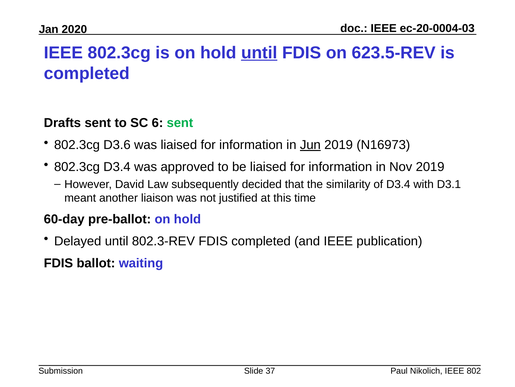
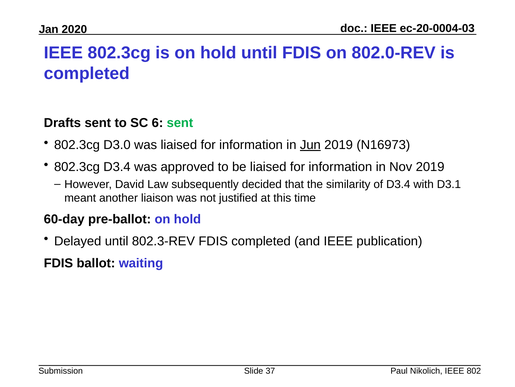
until underline: present -> none (259, 53)
623.5-REV: 623.5-REV -> 802.0-REV (394, 53)
D3.6: D3.6 -> D3.0 (117, 145)
